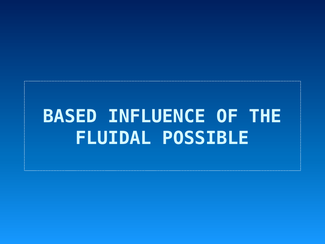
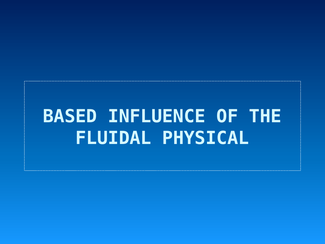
POSSIBLE: POSSIBLE -> PHYSICAL (206, 138)
